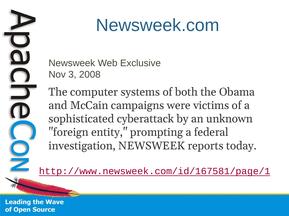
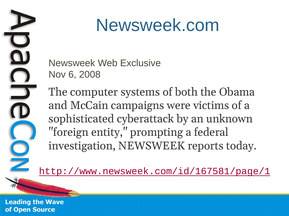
3: 3 -> 6 (72, 75)
